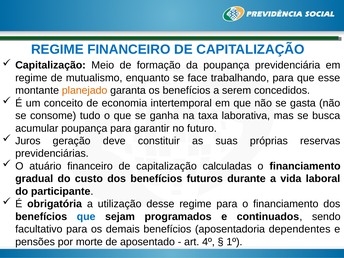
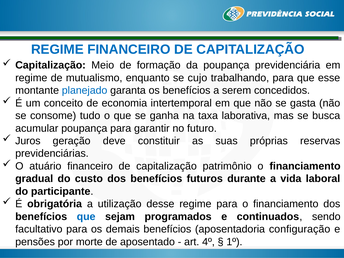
face: face -> cujo (197, 78)
planejado colour: orange -> blue (85, 90)
calculadas: calculadas -> patrimônio (227, 166)
dependentes: dependentes -> configuração (300, 229)
